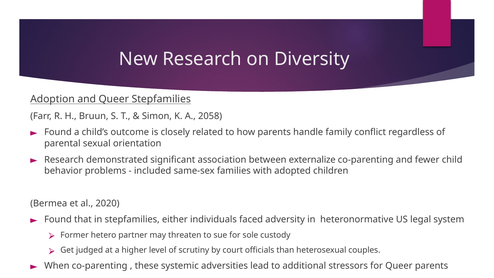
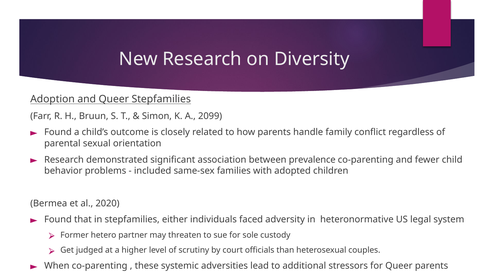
2058: 2058 -> 2099 (210, 116)
externalize: externalize -> prevalence (312, 160)
